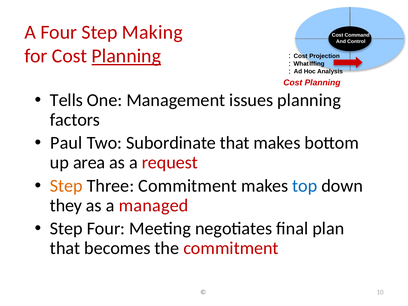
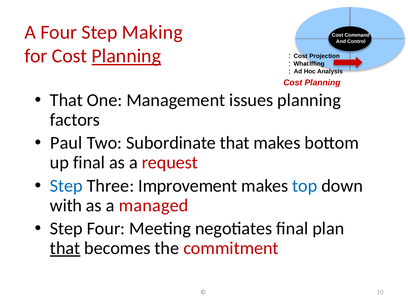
Tells: Tells -> That (66, 100)
up area: area -> final (89, 163)
Step colour: orange -> blue (66, 186)
Three Commitment: Commitment -> Improvement (188, 186)
they: they -> with (66, 205)
that underline: none -> present (65, 248)
